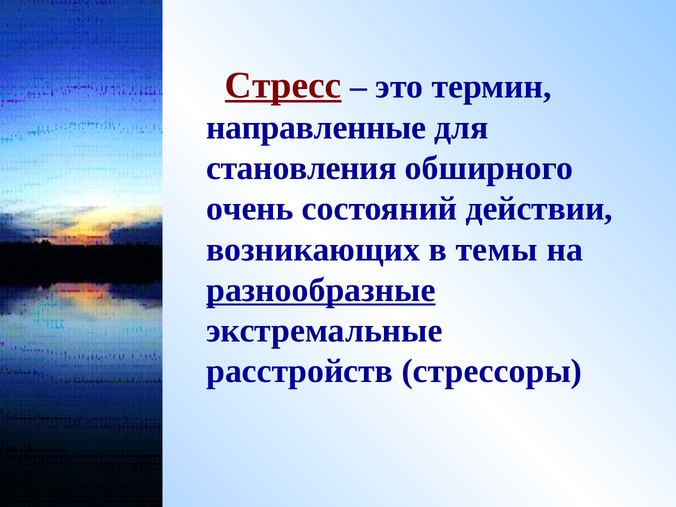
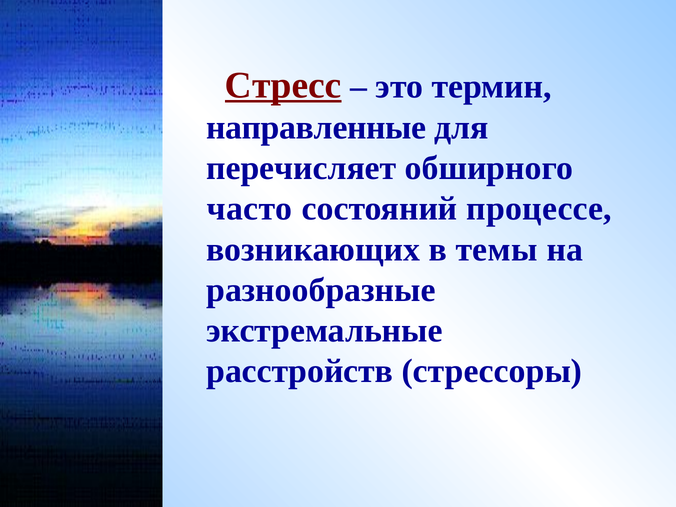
становления: становления -> перечисляет (301, 168)
очень: очень -> часто (250, 209)
действии: действии -> процессе (539, 209)
разнообразные underline: present -> none (321, 290)
